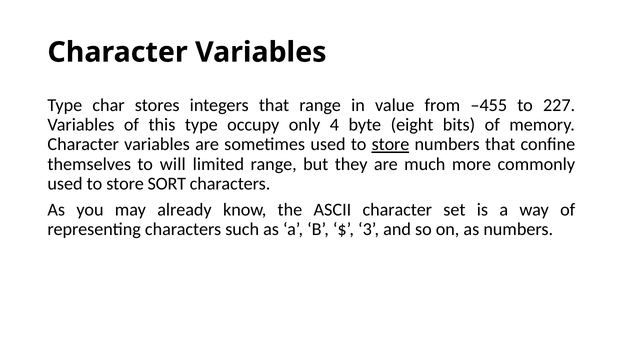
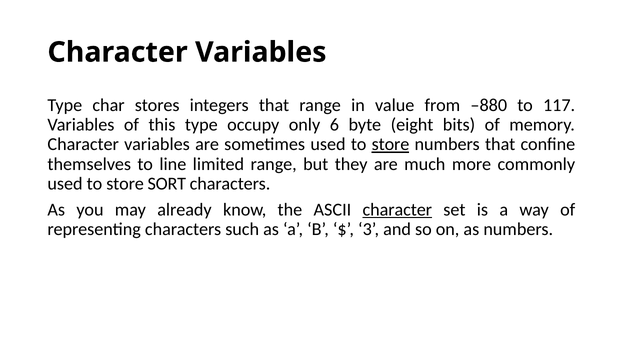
–455: –455 -> –880 (489, 105)
227: 227 -> 117 (559, 105)
4: 4 -> 6 (334, 125)
will: will -> line (173, 164)
character underline: none -> present (397, 210)
